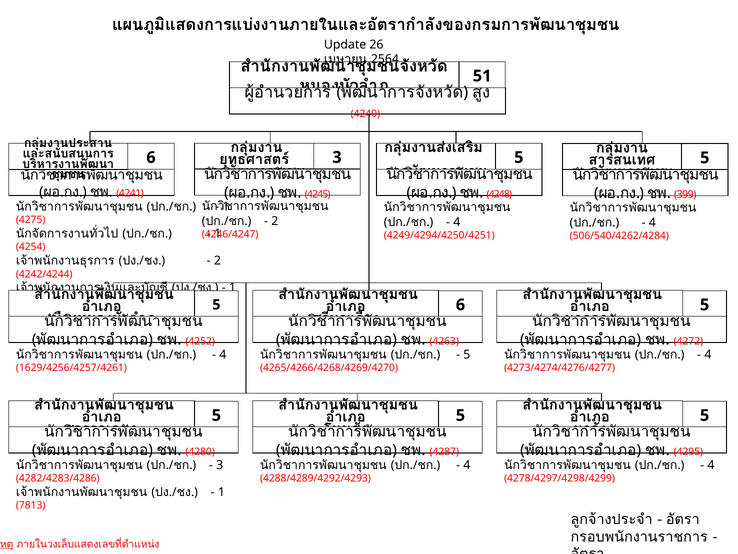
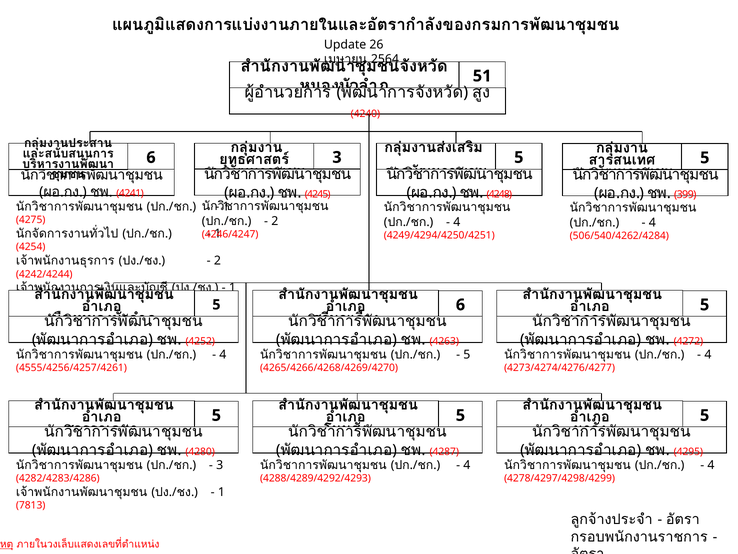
1629/4256/4257/4261: 1629/4256/4257/4261 -> 4555/4256/4257/4261 (71, 368)
